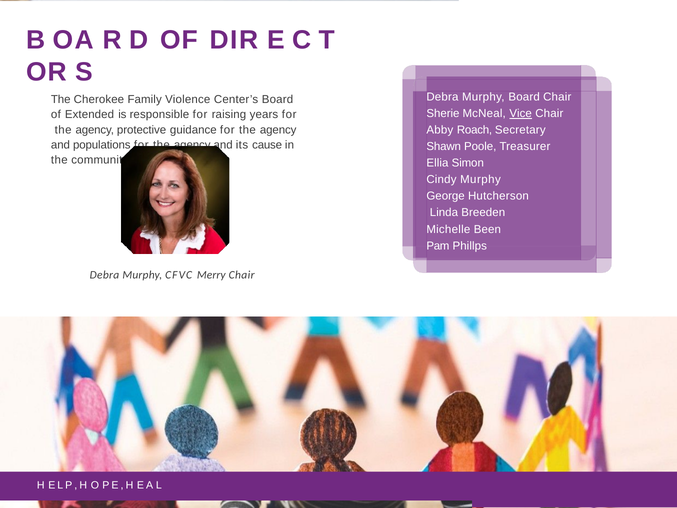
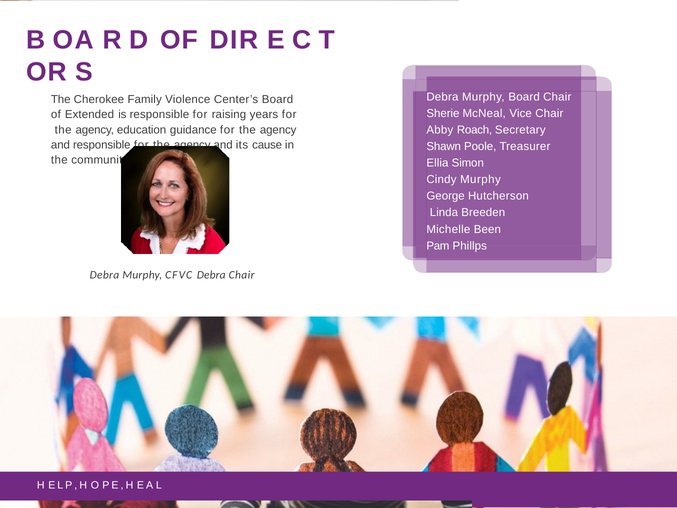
Vice underline: present -> none (521, 114)
protective: protective -> education (142, 130)
and populations: populations -> responsible (102, 145)
CFVC Merry: Merry -> Debra (211, 275)
